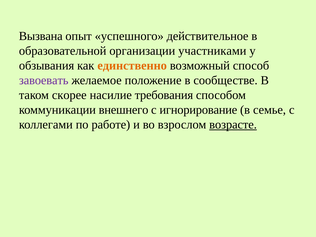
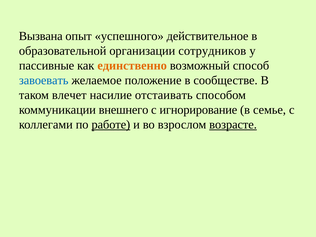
участниками: участниками -> сотрудников (212, 51)
обзывания: обзывания -> пассивные (47, 66)
завоевать colour: purple -> blue (44, 80)
скорее: скорее -> влечет (69, 95)
требования: требования -> отстаивать (164, 95)
работе underline: none -> present (111, 125)
